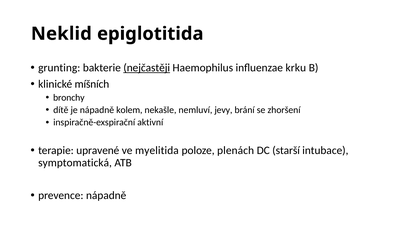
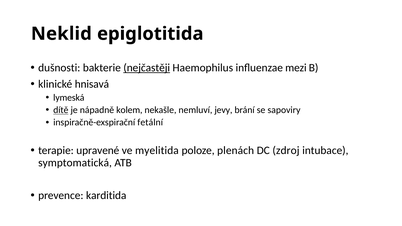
grunting: grunting -> dušnosti (59, 68)
krku: krku -> mezi (296, 68)
míšních: míšních -> hnisavá (92, 84)
bronchy: bronchy -> lymeská (69, 98)
dítě underline: none -> present (61, 110)
zhoršení: zhoršení -> sapoviry (284, 110)
aktivní: aktivní -> fetální (150, 123)
starší: starší -> zdroj (286, 151)
prevence nápadně: nápadně -> karditida (106, 196)
